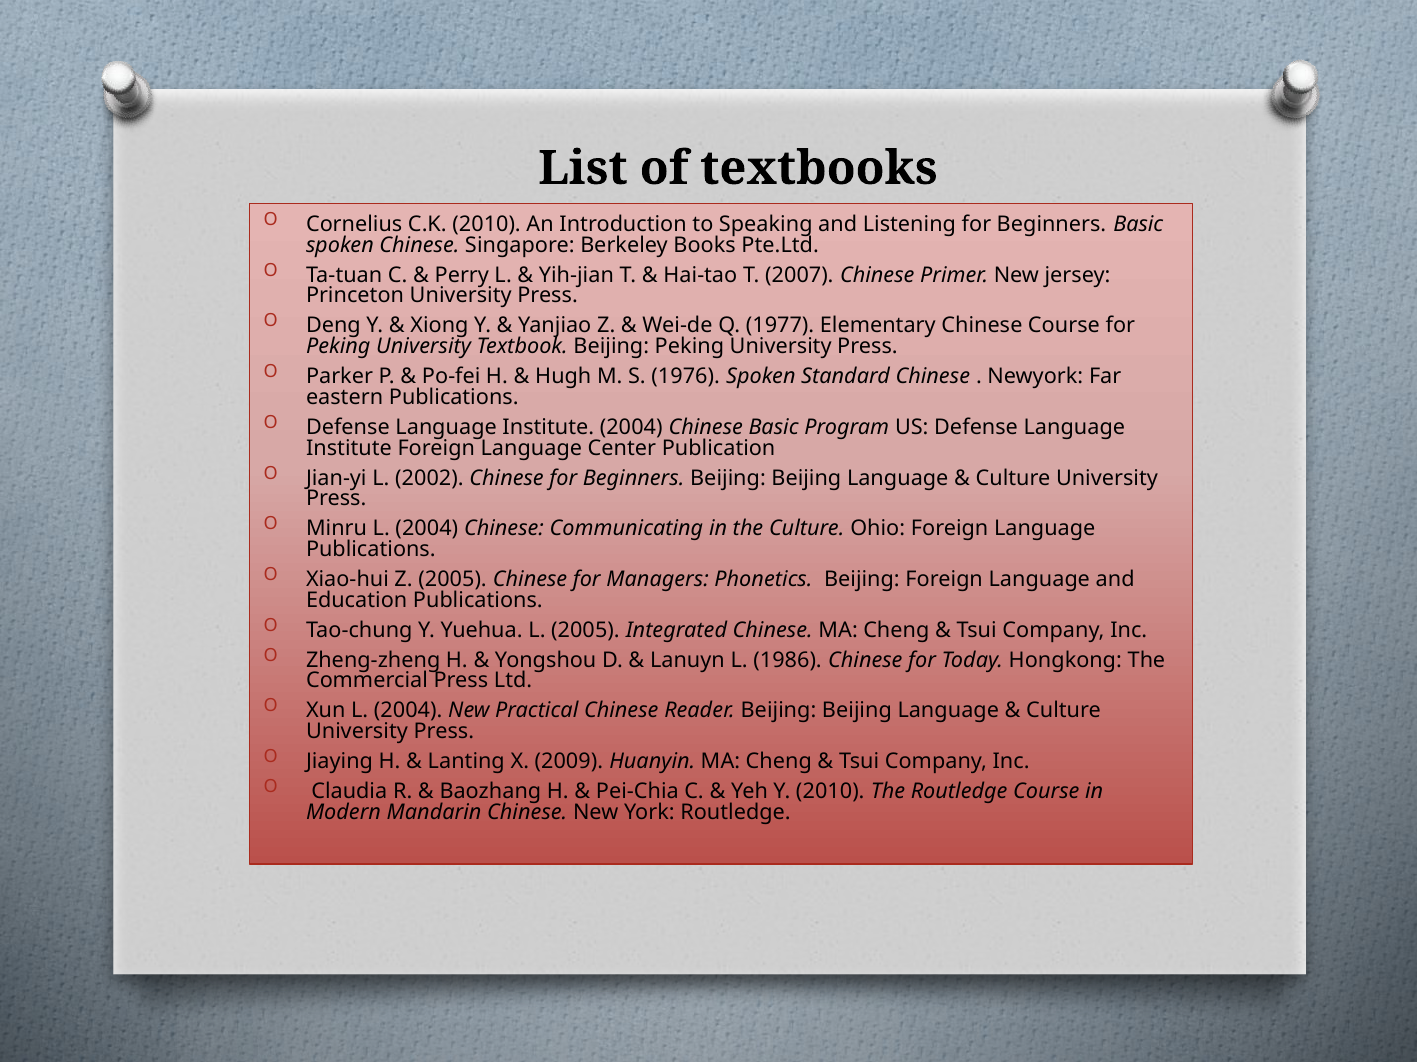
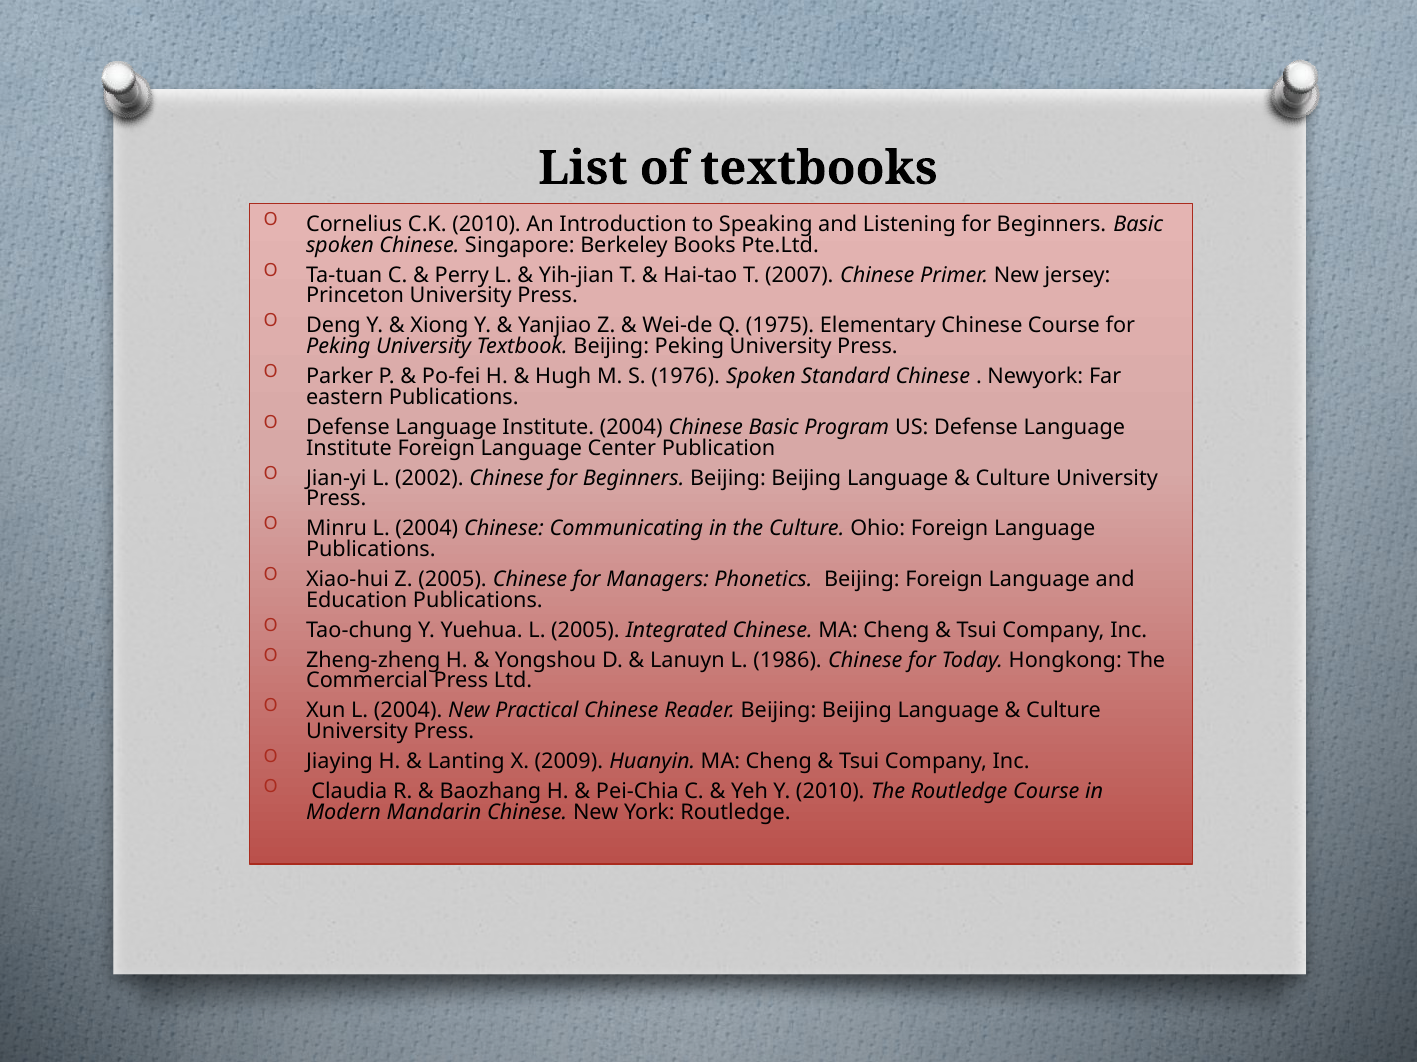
1977: 1977 -> 1975 (780, 326)
